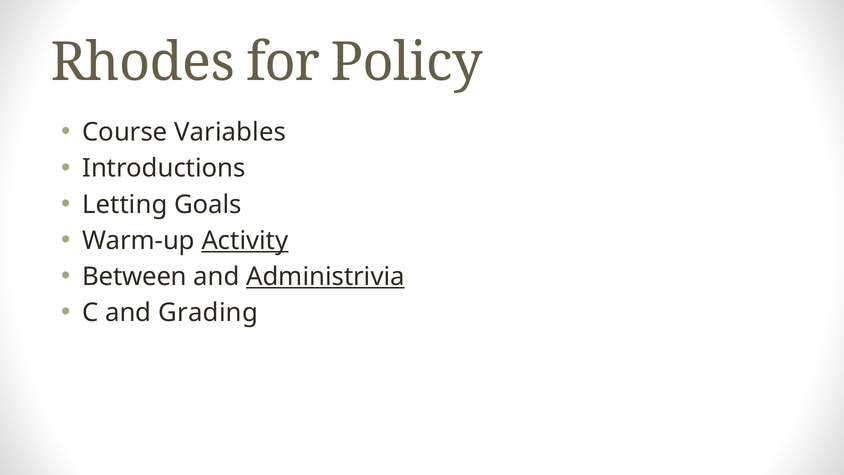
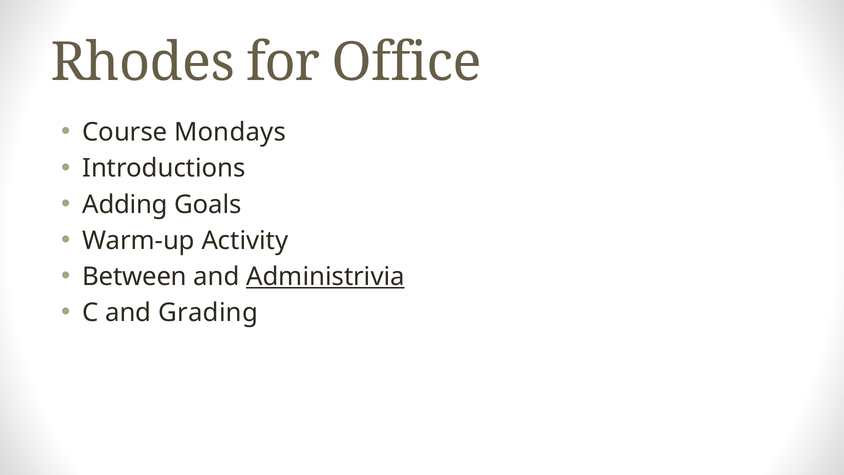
Policy: Policy -> Office (407, 62)
Variables: Variables -> Mondays (230, 132)
Letting: Letting -> Adding (125, 204)
Activity underline: present -> none (245, 241)
